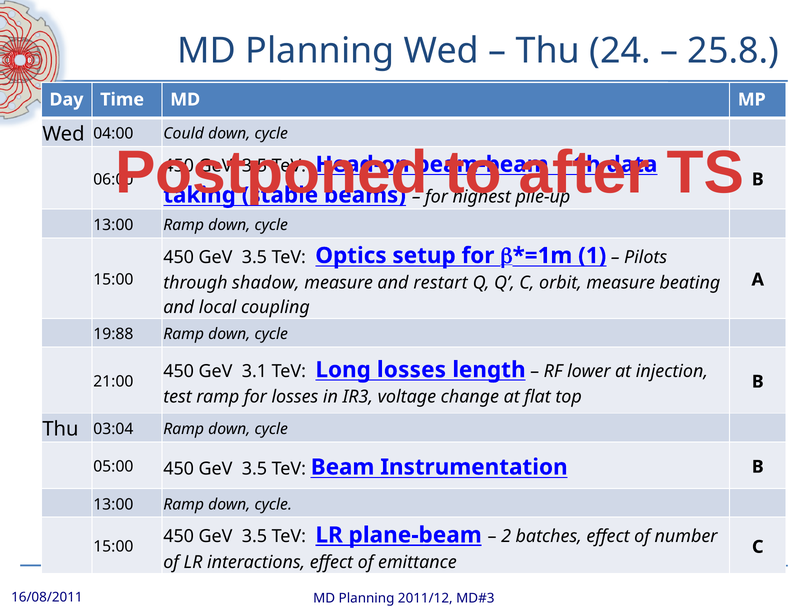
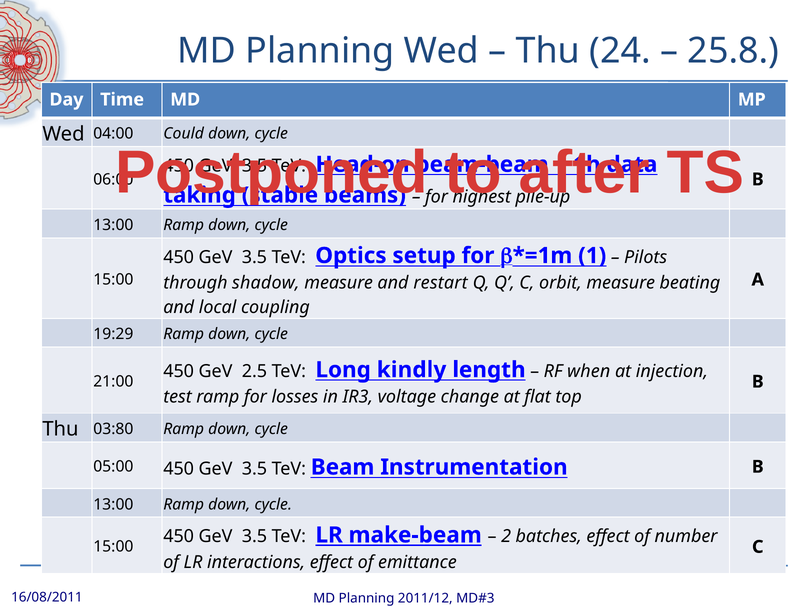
19:88: 19:88 -> 19:29 (113, 334)
3.1: 3.1 -> 2.5 (254, 371)
Long losses: losses -> kindly (412, 370)
lower: lower -> when (589, 371)
03:04: 03:04 -> 03:80 (113, 429)
plane-beam: plane-beam -> make-beam (415, 535)
